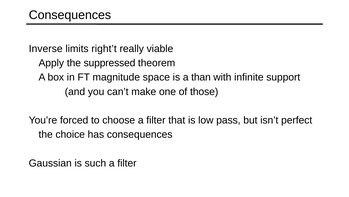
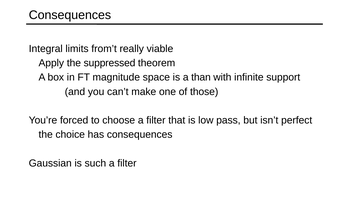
Inverse: Inverse -> Integral (46, 49)
right’t: right’t -> from’t (104, 49)
